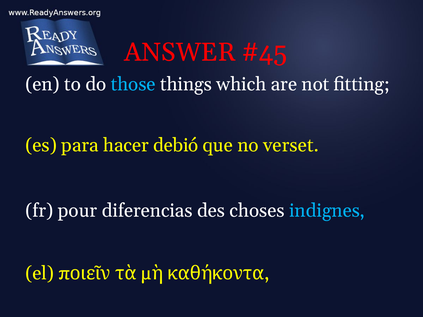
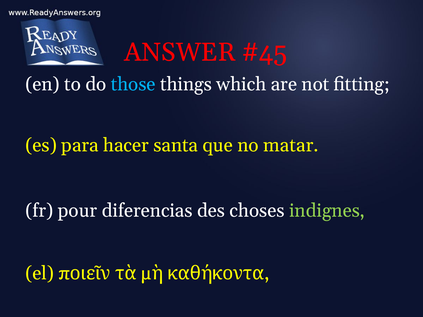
debió: debió -> santa (176, 146)
verset: verset -> matar (291, 146)
indignes colour: light blue -> light green (327, 211)
